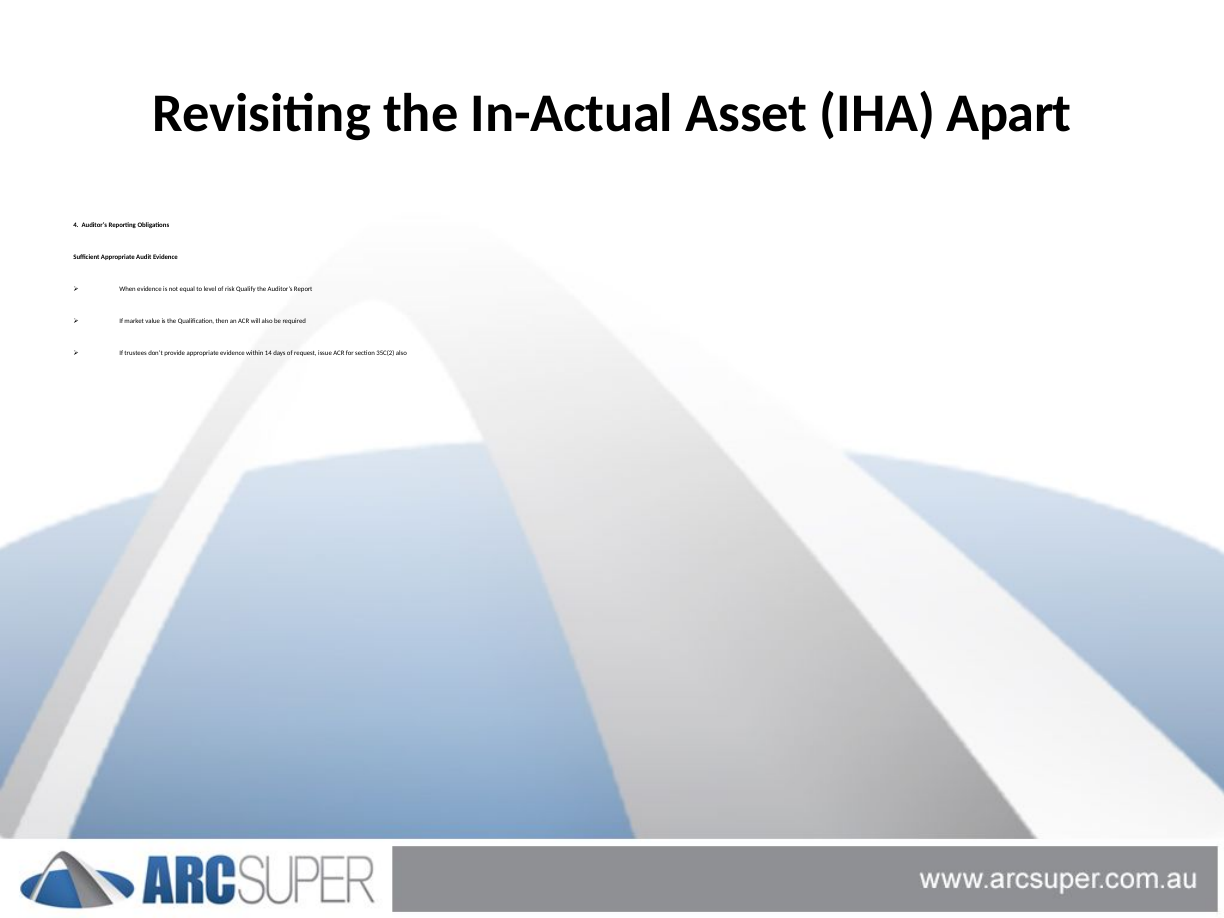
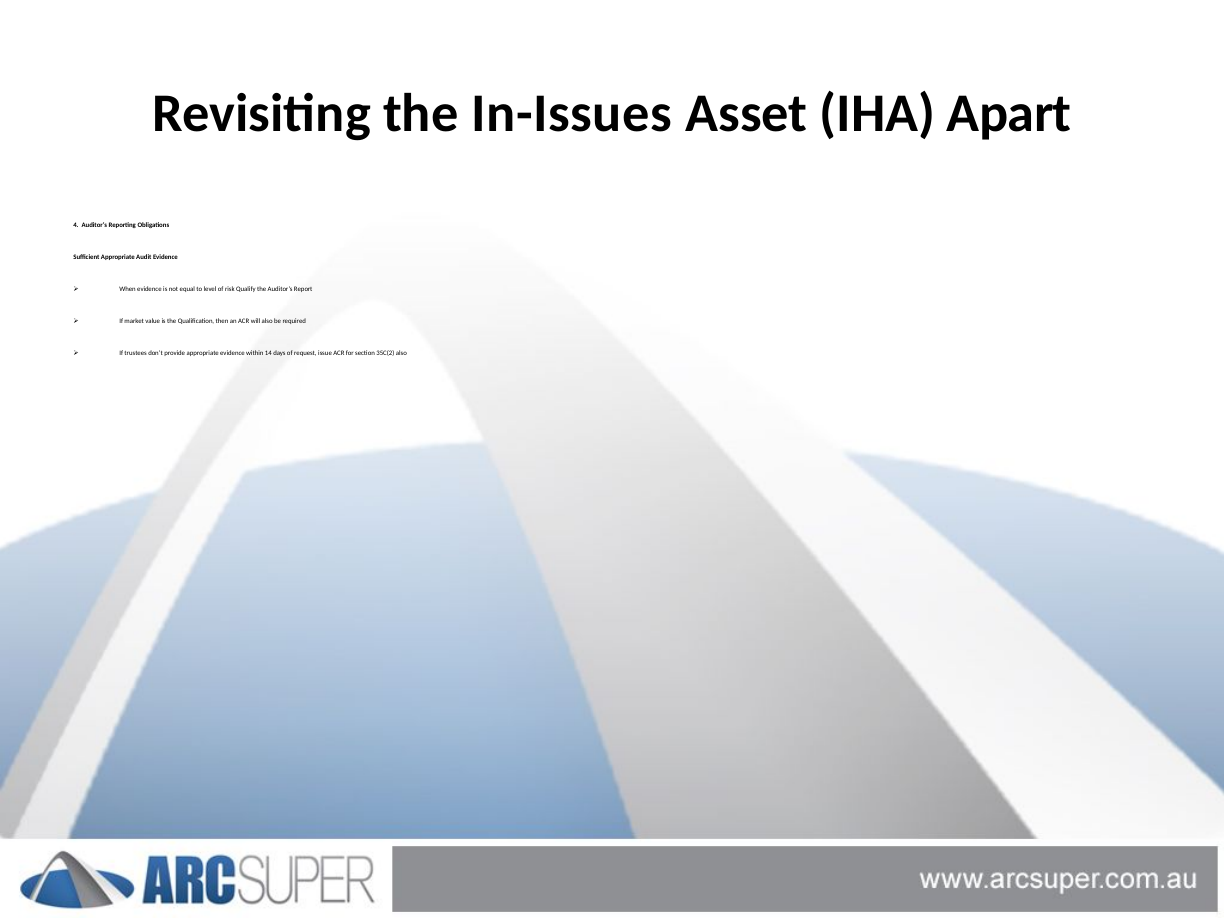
In-Actual: In-Actual -> In-Issues (572, 114)
